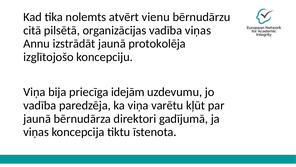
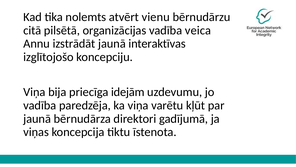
vadība viņas: viņas -> veica (198, 30)
protokolēja: protokolēja -> interaktīvas (157, 44)
